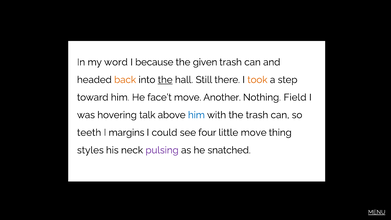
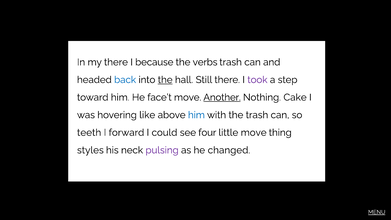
my word: word -> there (116, 62)
given: given -> verbs (205, 62)
back colour: orange -> blue (125, 80)
took colour: orange -> purple (257, 80)
Another underline: none -> present (222, 97)
Field: Field -> Cake (295, 97)
talk: talk -> like (147, 115)
margins: margins -> forward (126, 133)
snatched: snatched -> changed (229, 150)
